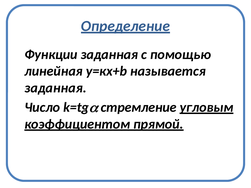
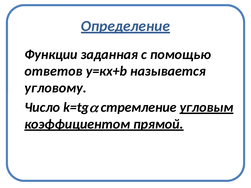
линейная: линейная -> ответов (54, 71)
заданная: заданная -> угловому (56, 88)
